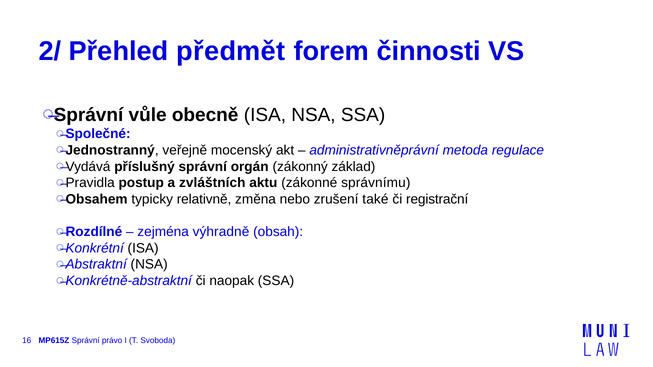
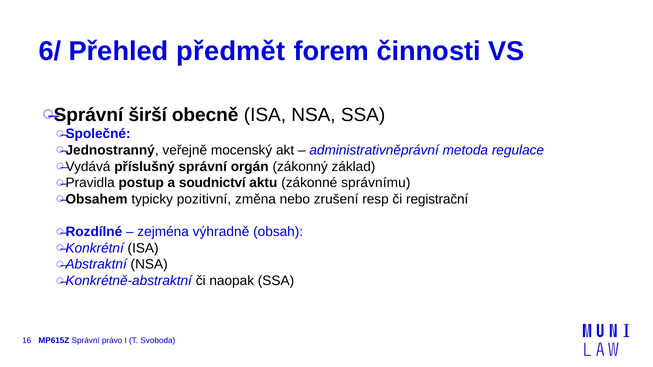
2/: 2/ -> 6/ (50, 51)
vůle: vůle -> širší (148, 115)
zvláštních: zvláštních -> soudnictví (212, 183)
relativně: relativně -> pozitivní (204, 199)
také: také -> resp (375, 199)
